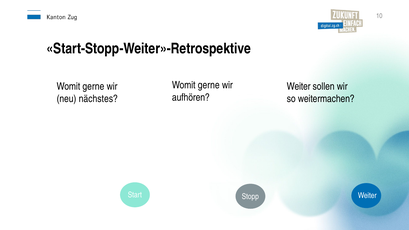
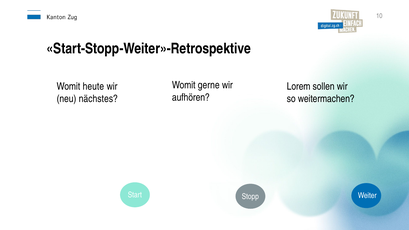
gerne: gerne -> heute (93, 86)
Weiter: Weiter -> Lorem (299, 86)
